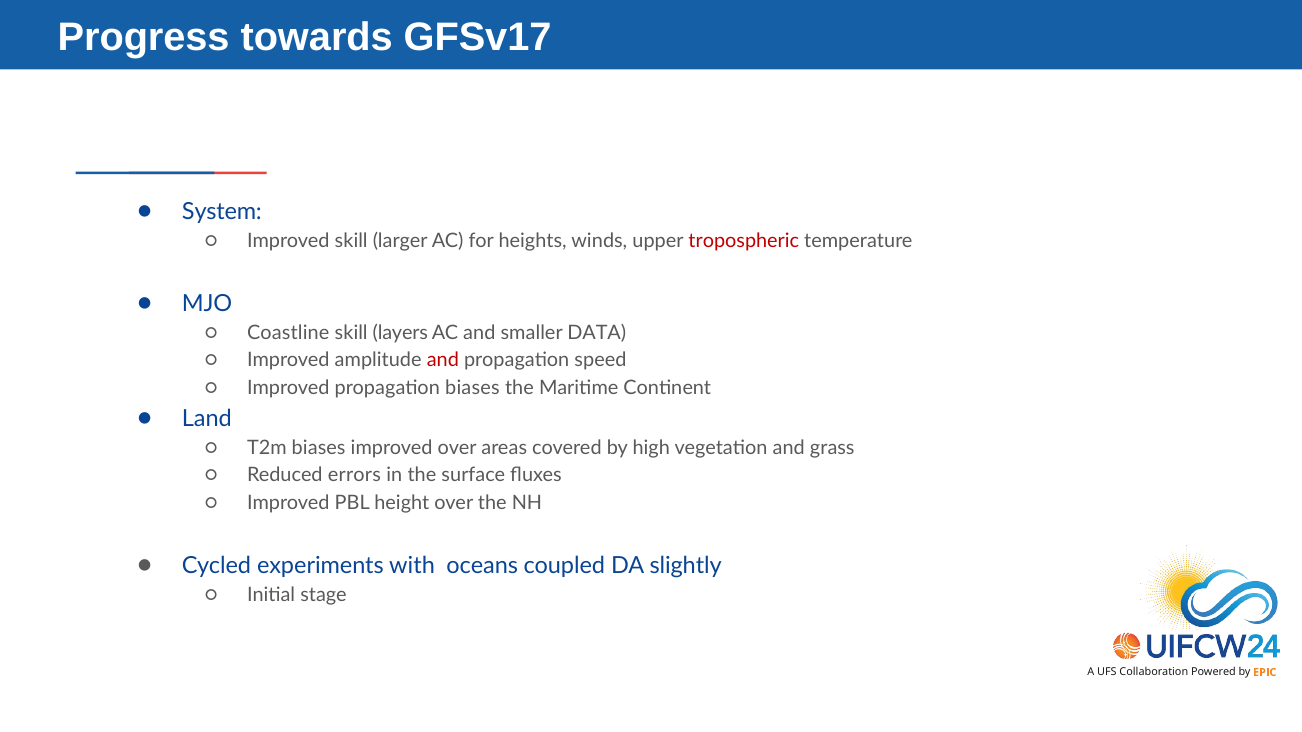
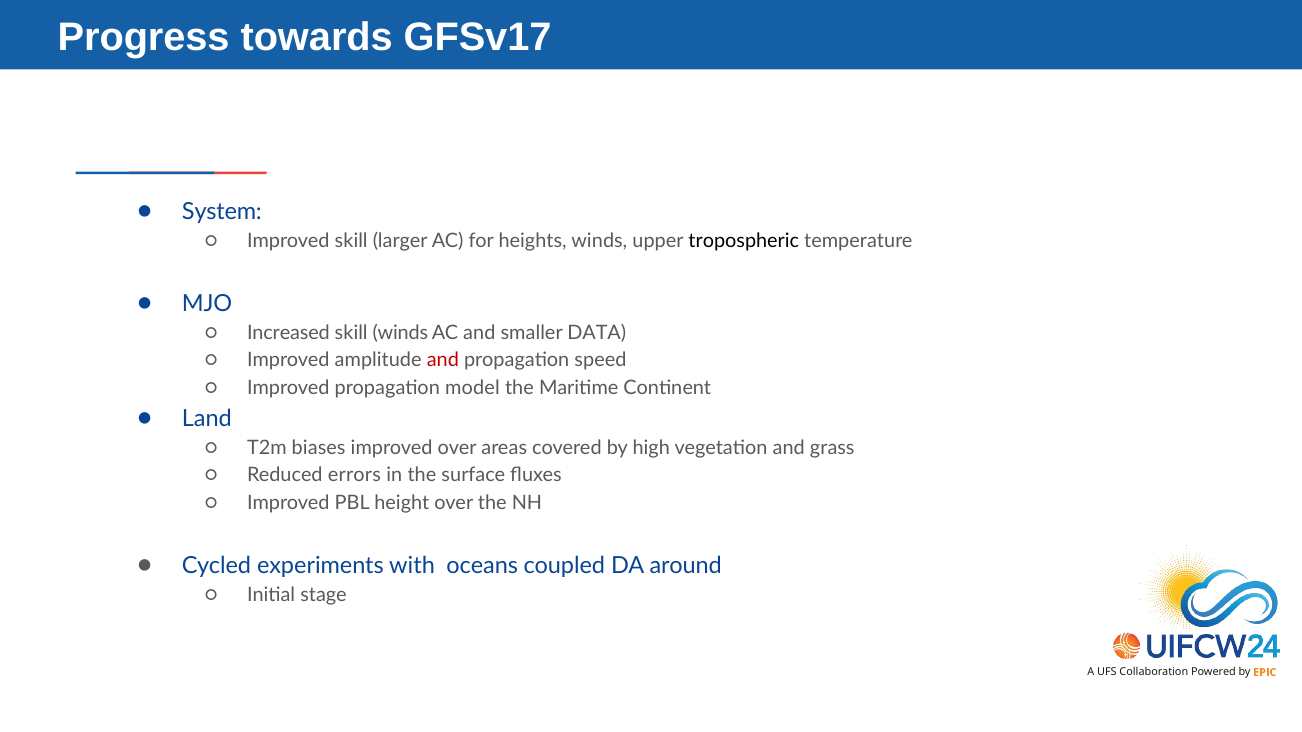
tropospheric colour: red -> black (744, 241)
Coastline: Coastline -> Increased (288, 333)
skill layers: layers -> winds (400, 333)
propagation biases: biases -> model (472, 388)
slightly: slightly -> around (686, 566)
